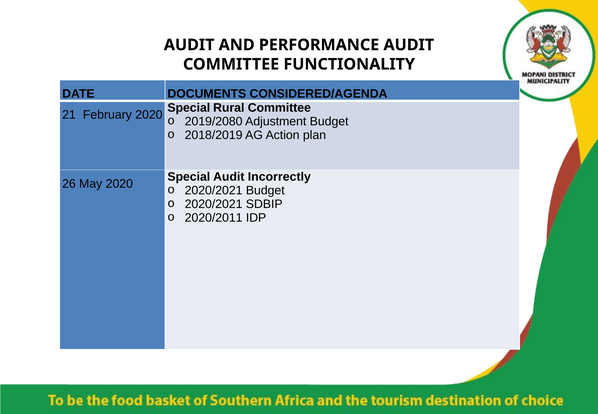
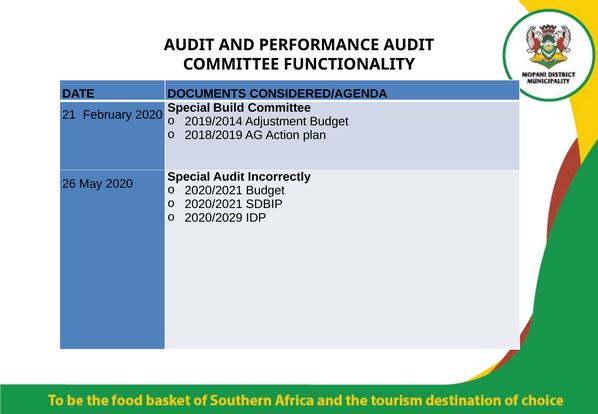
Rural: Rural -> Build (229, 108)
2019/2080: 2019/2080 -> 2019/2014 (214, 121)
2020/2011: 2020/2011 -> 2020/2029 (214, 218)
